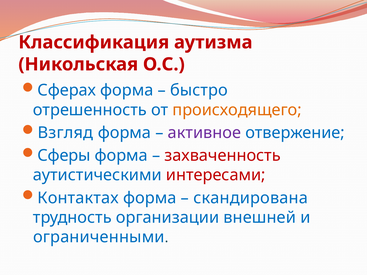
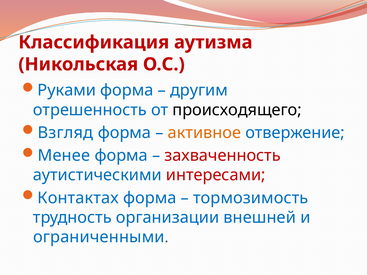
Сферах: Сферах -> Руками (67, 90)
быстро: быстро -> другим (199, 90)
происходящего colour: orange -> black (237, 110)
активное colour: purple -> orange (204, 133)
Сферы: Сферы -> Менее (64, 156)
скандирована: скандирована -> тормозимость (251, 198)
